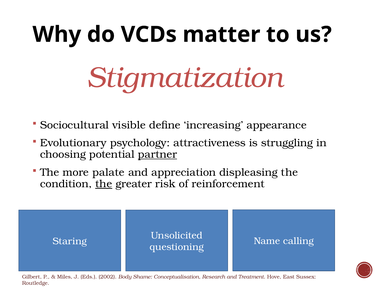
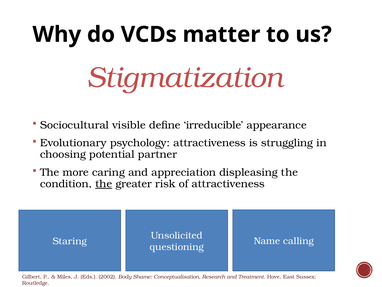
increasing: increasing -> irreducible (214, 125)
partner underline: present -> none (157, 154)
palate: palate -> caring (108, 172)
of reinforcement: reinforcement -> attractiveness (228, 183)
